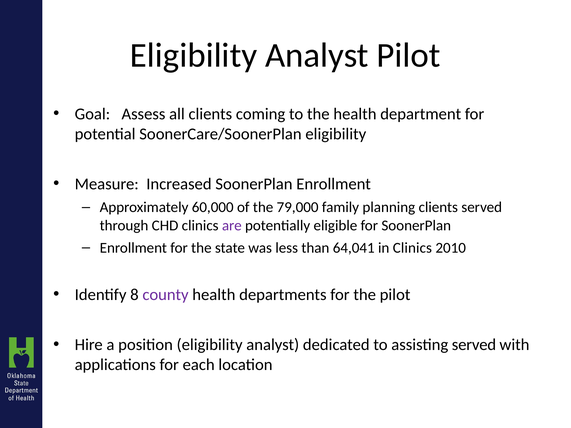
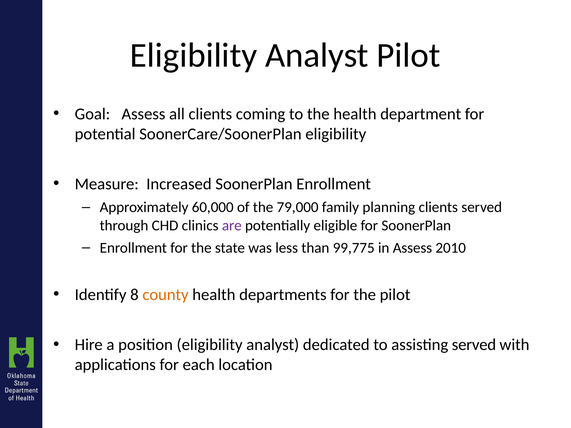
64,041: 64,041 -> 99,775 (354, 248)
in Clinics: Clinics -> Assess (412, 248)
county colour: purple -> orange (166, 295)
